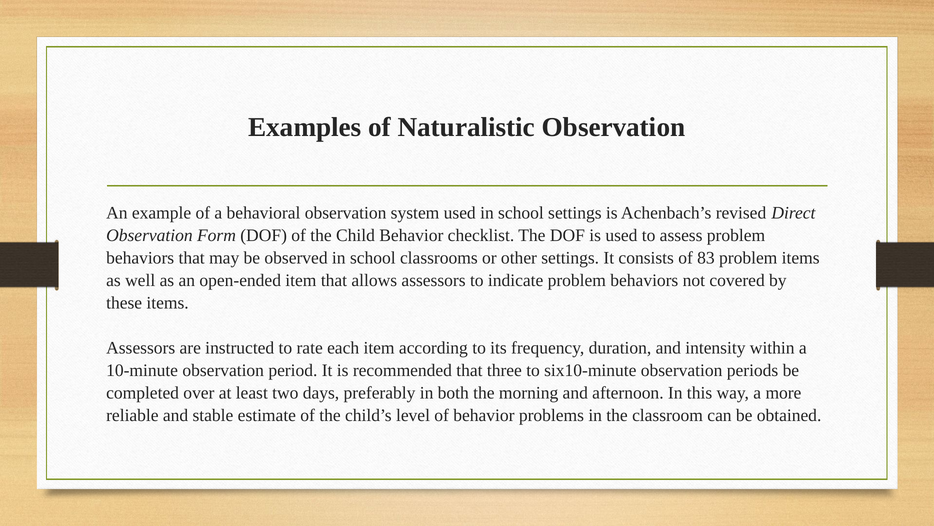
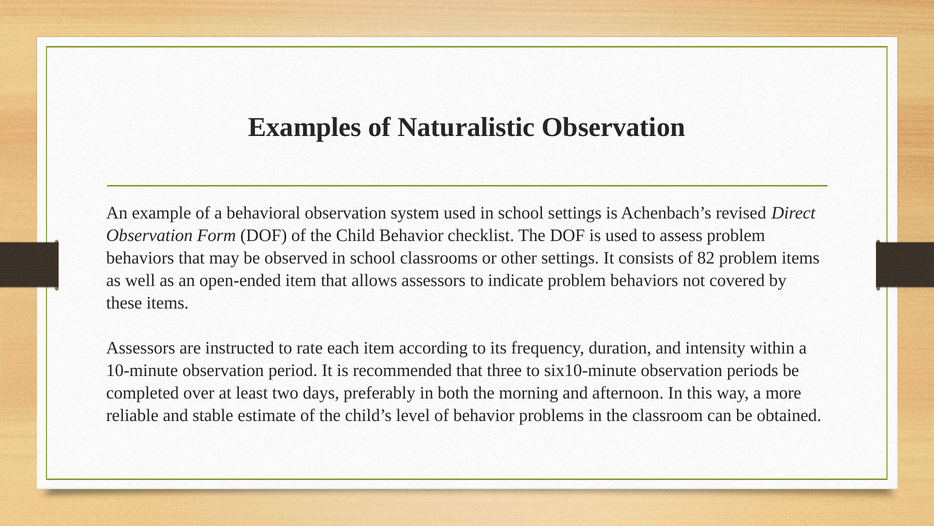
83: 83 -> 82 (706, 258)
